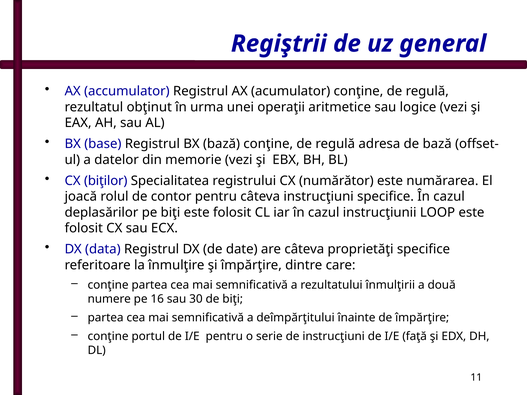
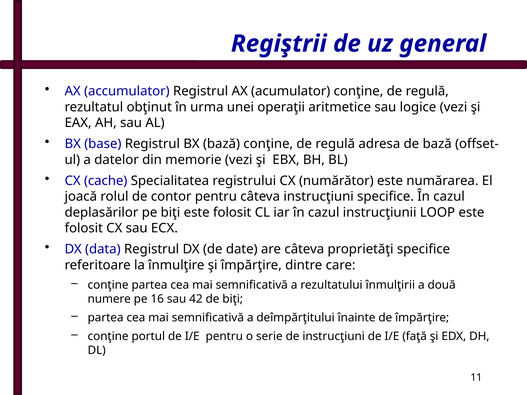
biţilor: biţilor -> cache (106, 181)
30: 30 -> 42 (196, 299)
